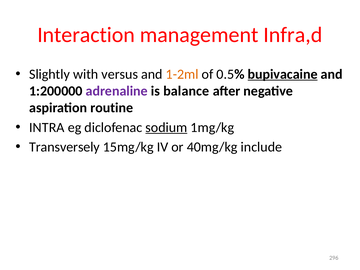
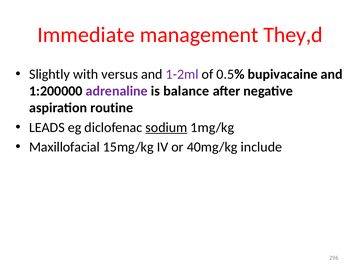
Interaction: Interaction -> Immediate (86, 35)
Infra,d: Infra,d -> They,d (293, 35)
1-2ml colour: orange -> purple (182, 74)
bupivacaine underline: present -> none (283, 74)
INTRA: INTRA -> LEADS (47, 127)
Transversely: Transversely -> Maxillofacial (64, 147)
